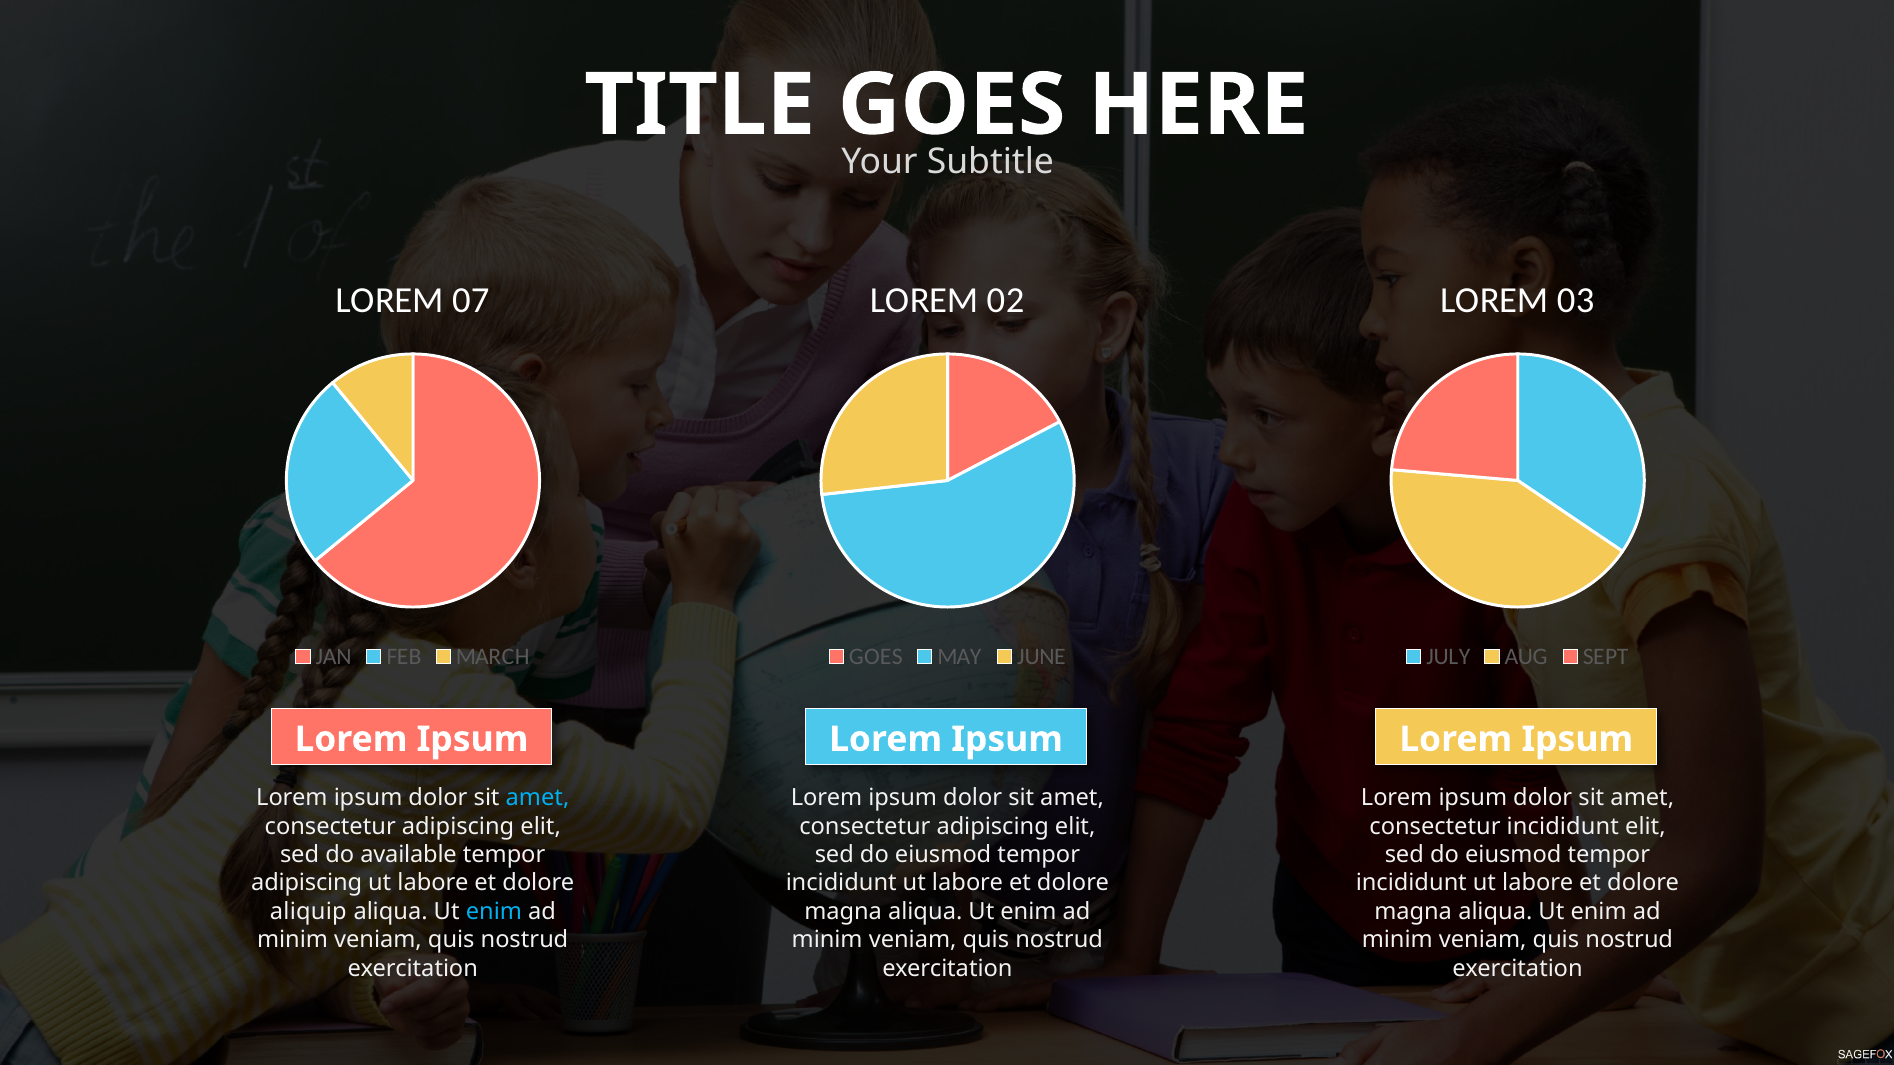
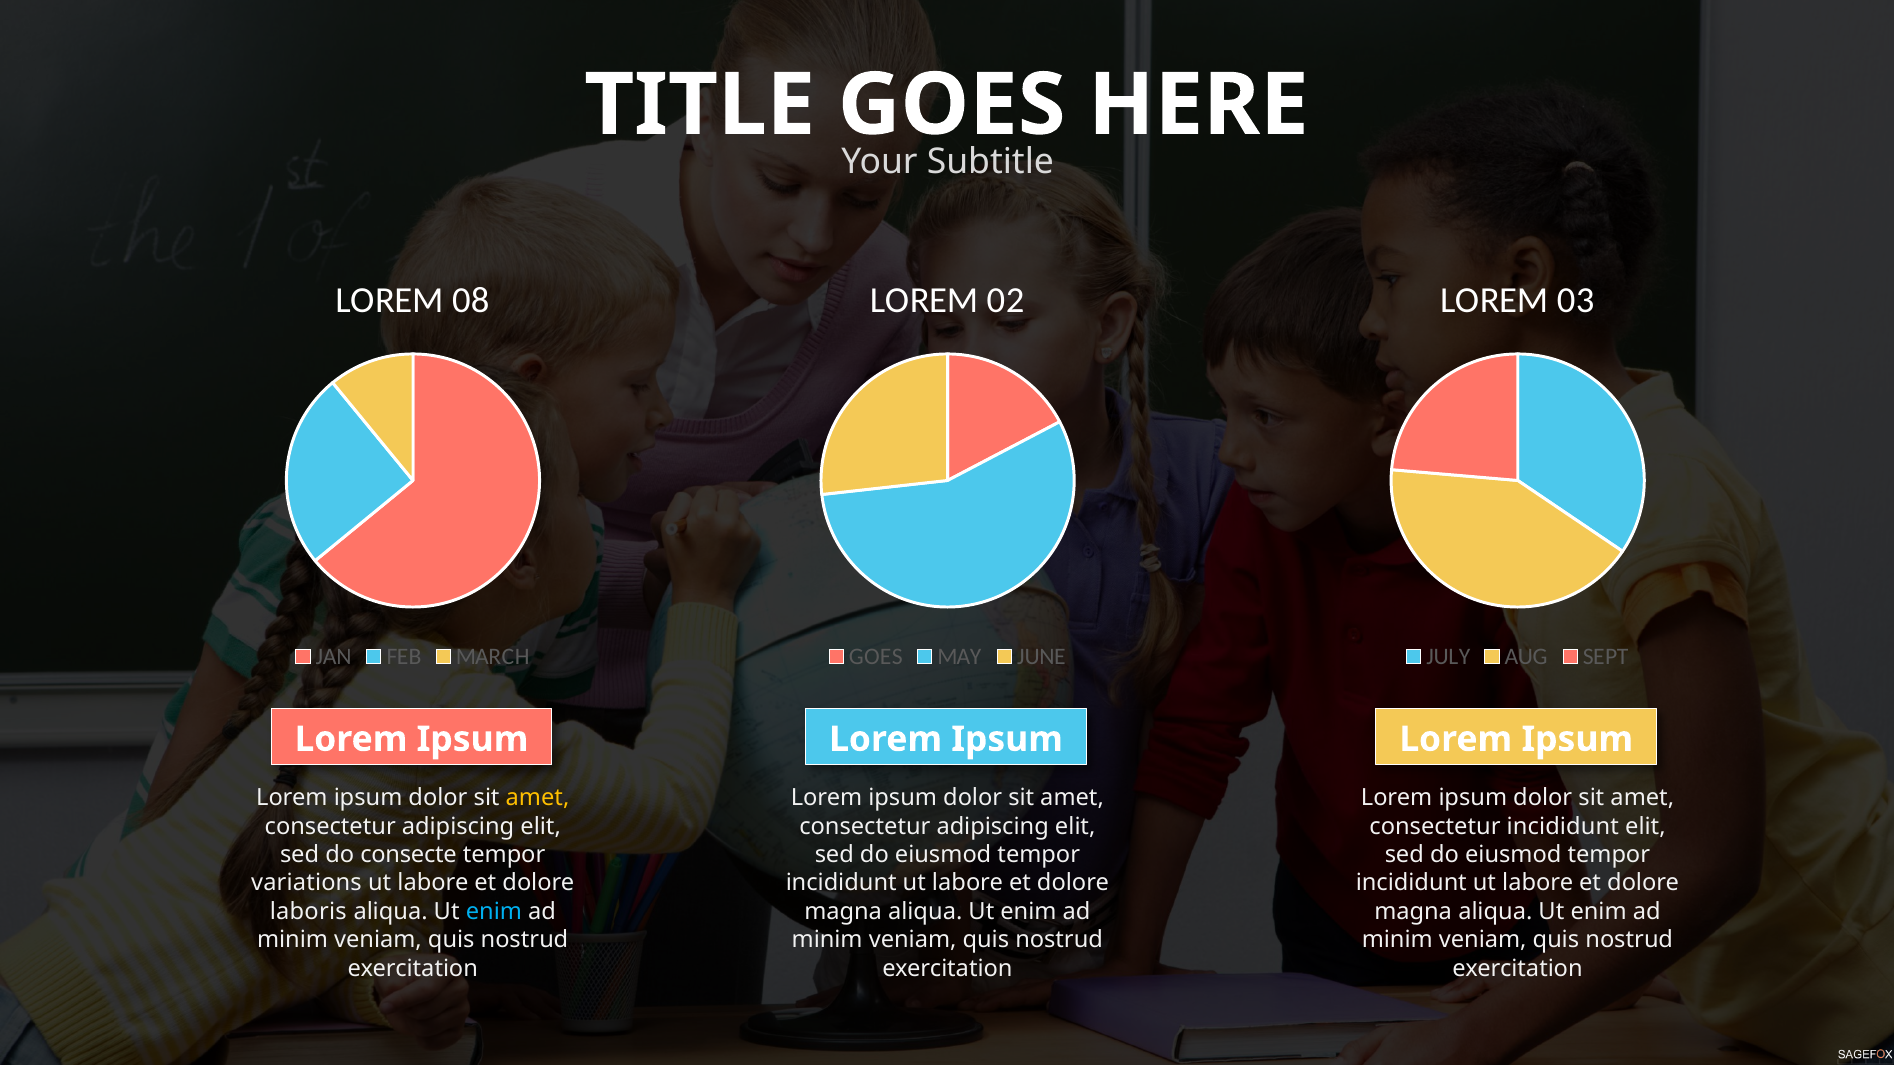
07: 07 -> 08 (471, 301)
amet colour: light blue -> yellow (537, 798)
available: available -> consecte (409, 855)
adipiscing: adipiscing -> variations (306, 883)
aliquip: aliquip -> laboris (308, 912)
